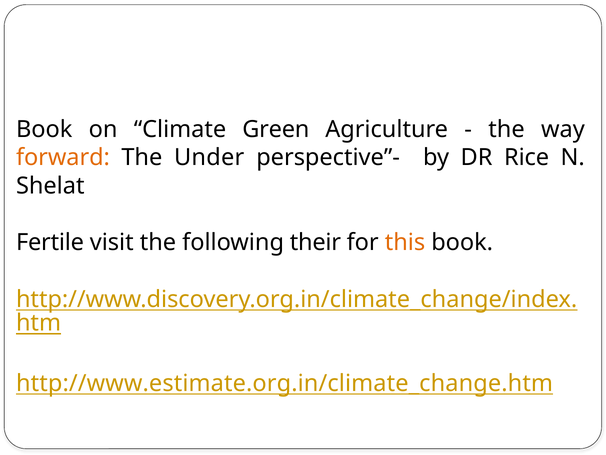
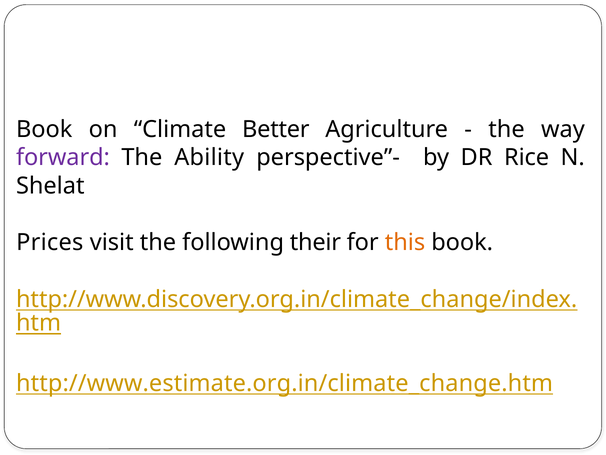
Green: Green -> Better (276, 129)
forward colour: orange -> purple (63, 157)
Under: Under -> Ability (209, 157)
Fertile: Fertile -> Prices (50, 242)
